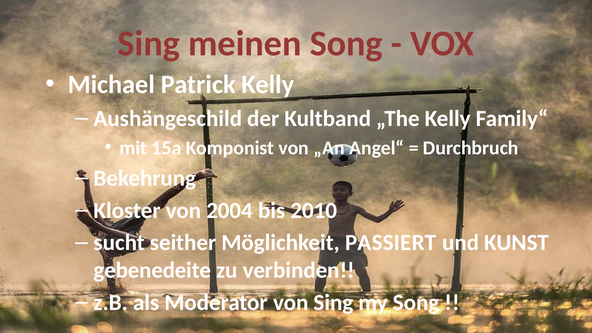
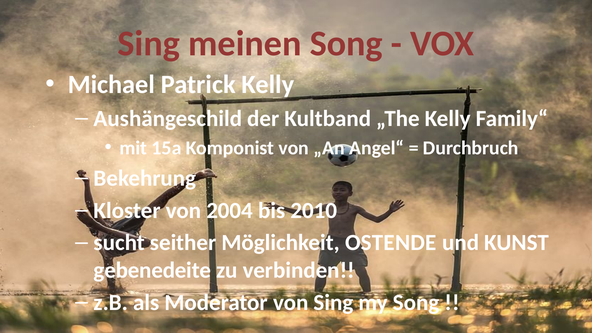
PASSIERT: PASSIERT -> OSTENDE (391, 243)
